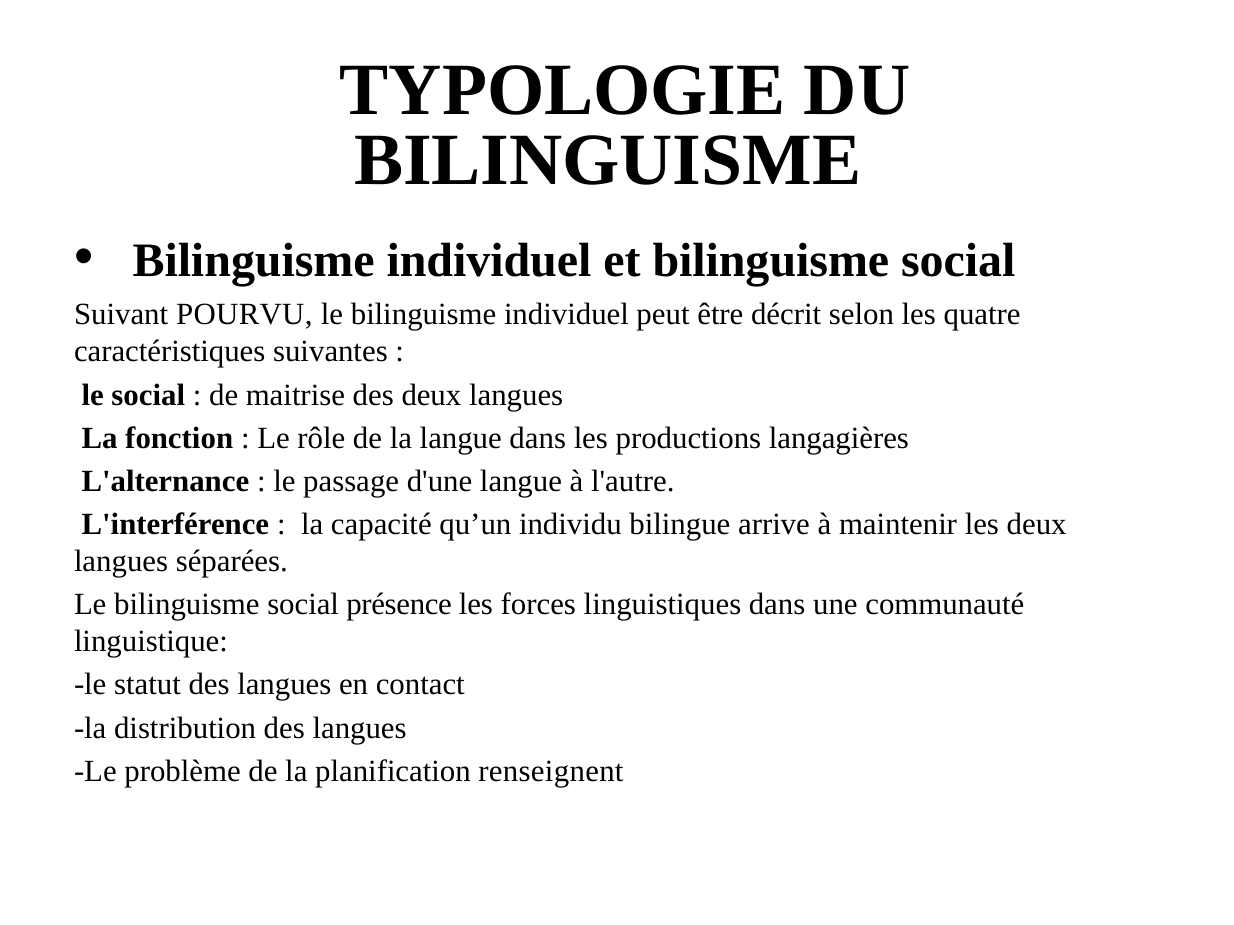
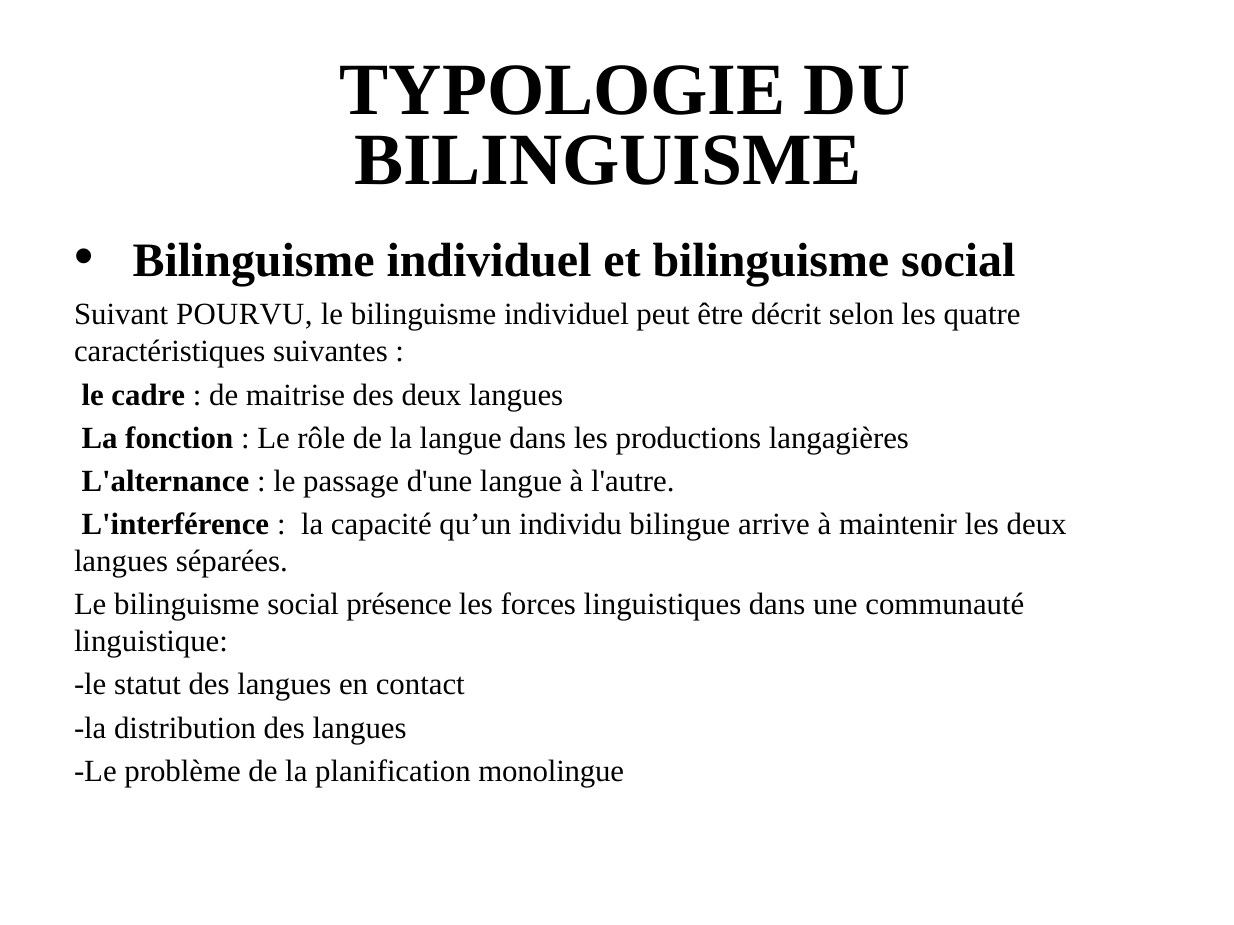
le social: social -> cadre (148, 395)
renseignent: renseignent -> monolingue (551, 771)
